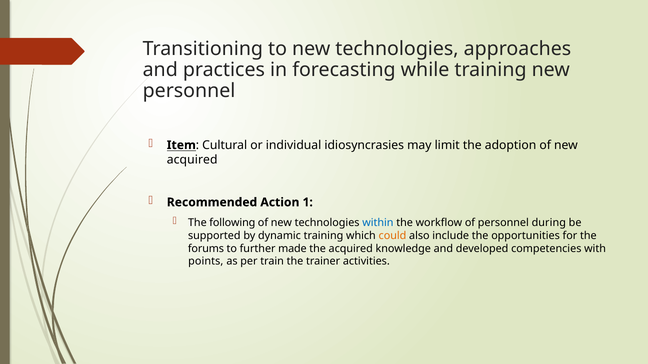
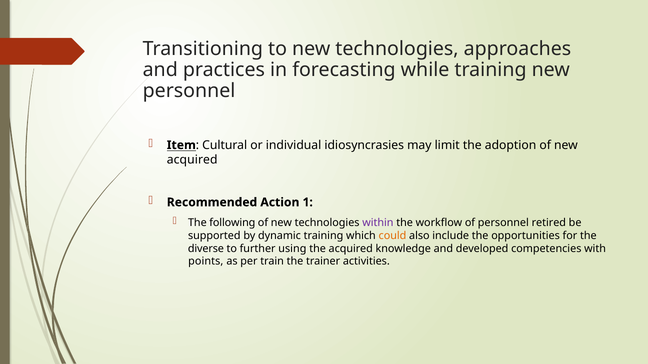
within colour: blue -> purple (378, 223)
during: during -> retired (549, 223)
forums: forums -> diverse (206, 249)
made: made -> using (292, 249)
